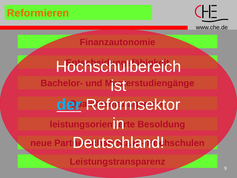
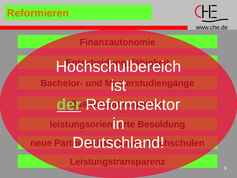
der colour: light blue -> light green (69, 105)
